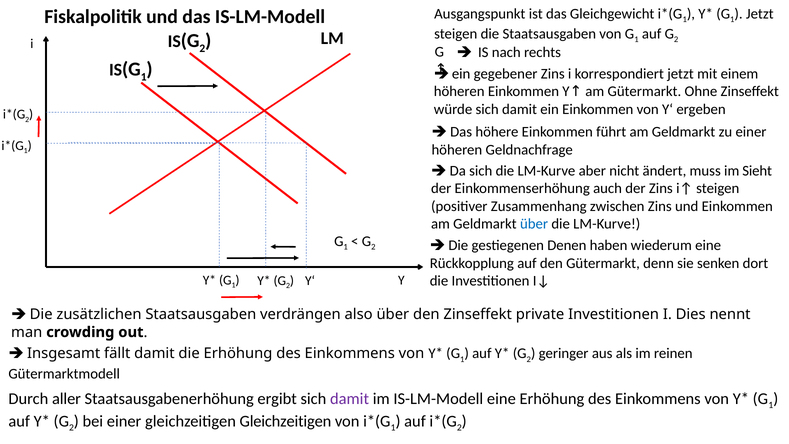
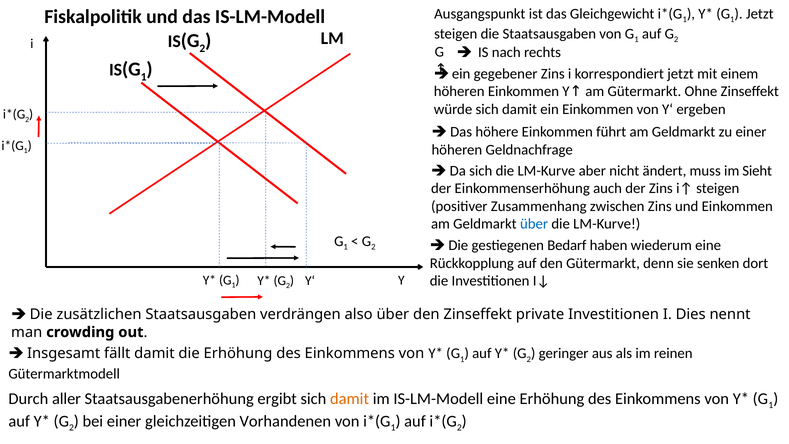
Denen: Denen -> Bedarf (567, 245)
damit colour: purple -> orange (350, 399)
gleichzeitigen Gleichzeitigen: Gleichzeitigen -> Vorhandenen (285, 421)
